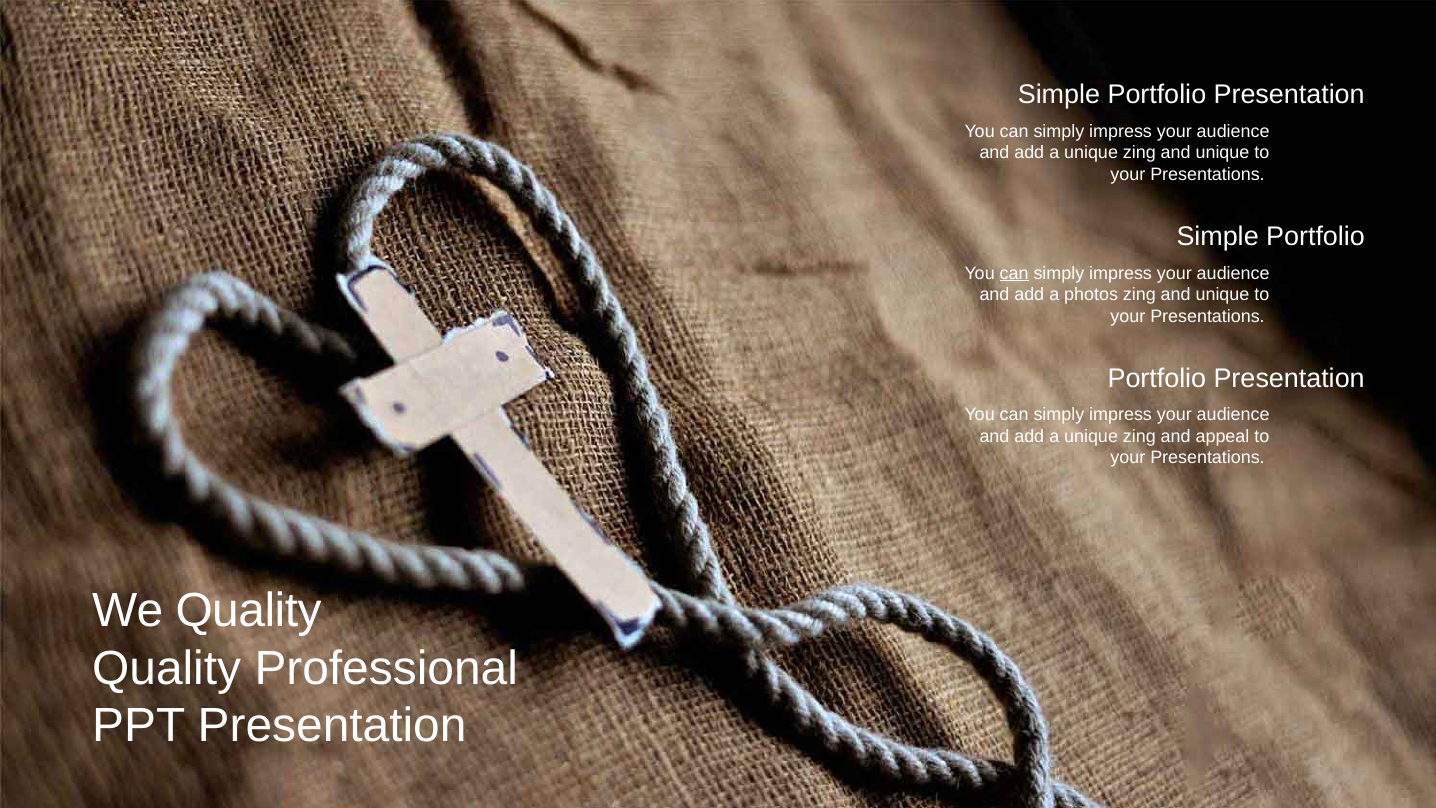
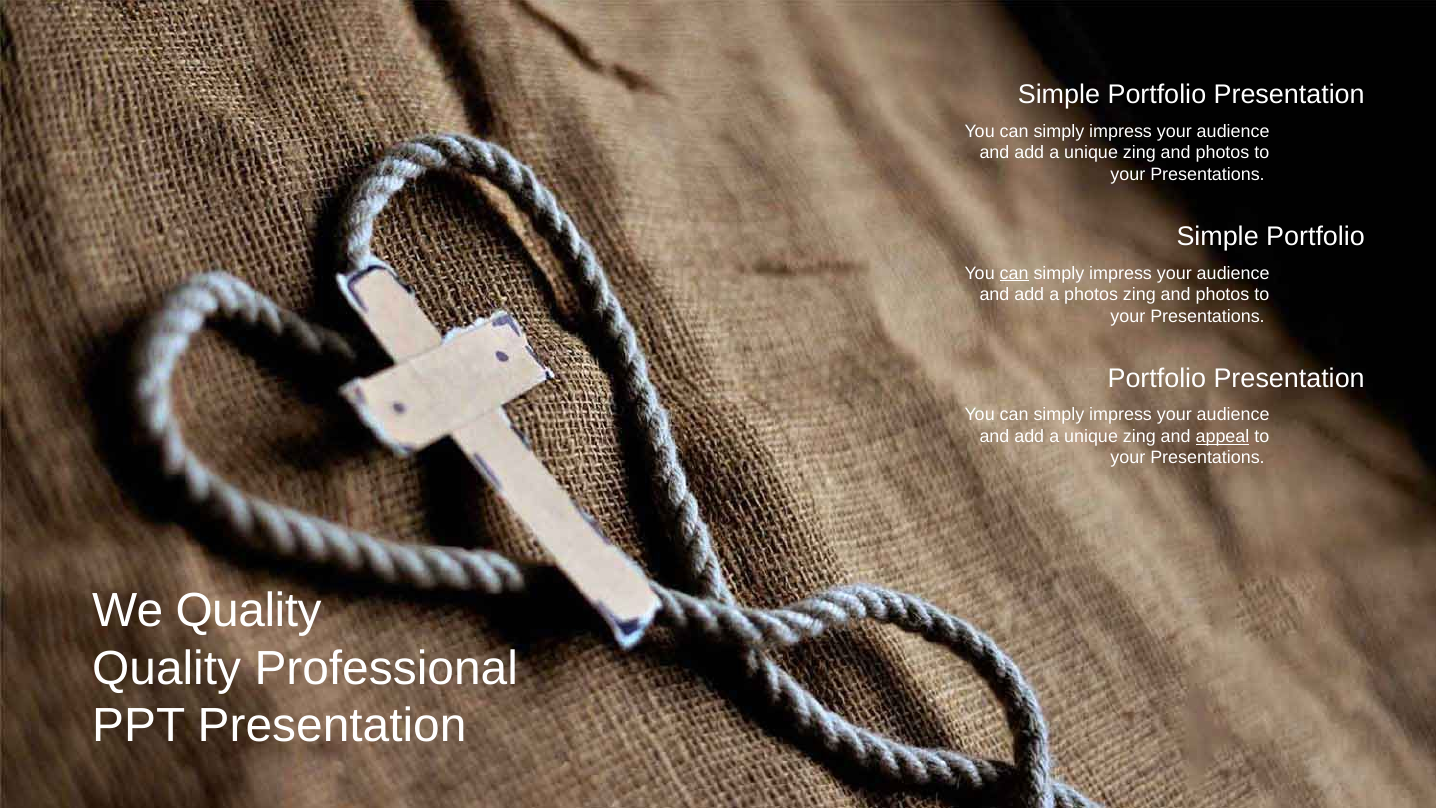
unique zing and unique: unique -> photos (1222, 153)
unique: unique -> photos (1222, 295)
appeal underline: none -> present (1222, 436)
